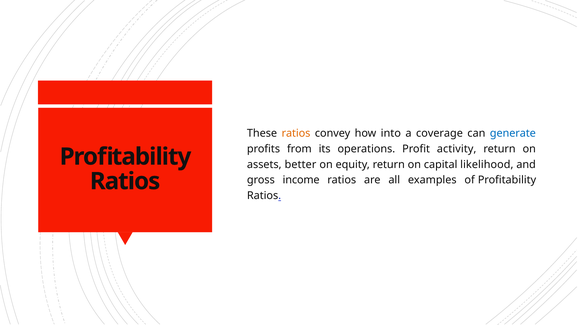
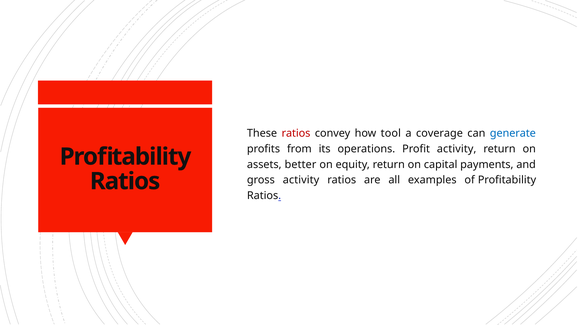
ratios colour: orange -> red (296, 133)
into: into -> tool (391, 133)
likelihood: likelihood -> payments (487, 165)
gross income: income -> activity (301, 180)
